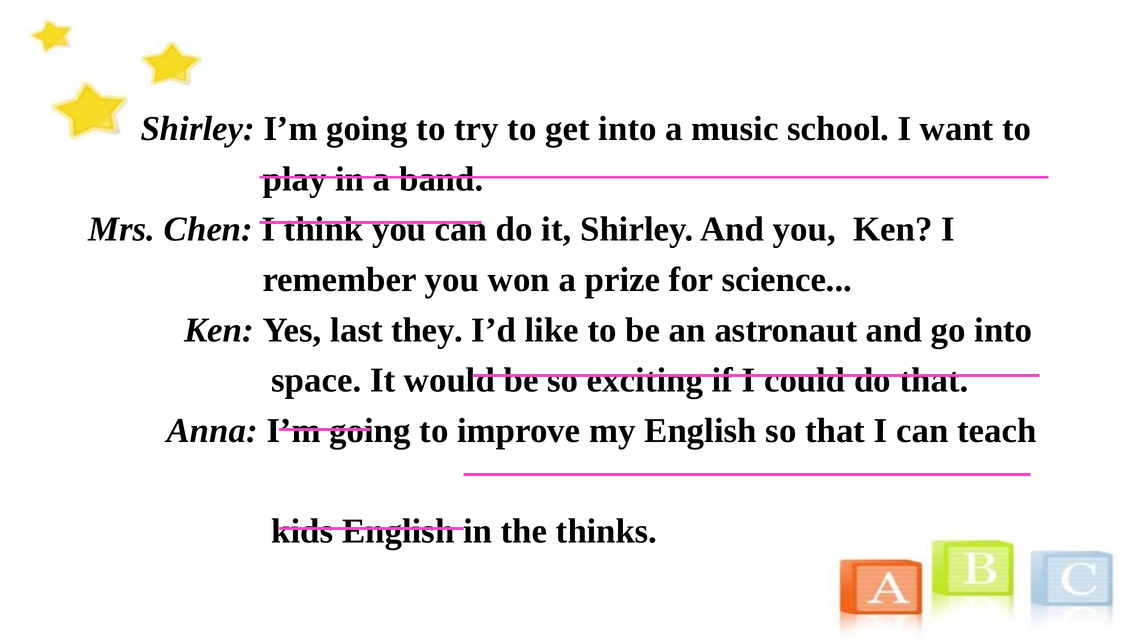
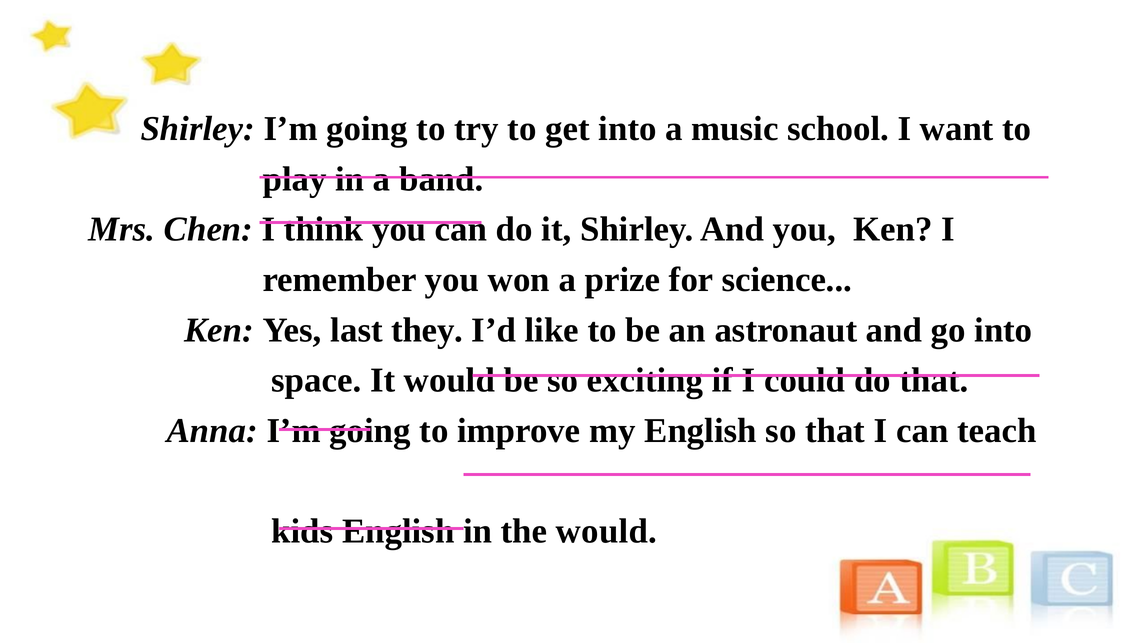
the thinks: thinks -> would (606, 531)
